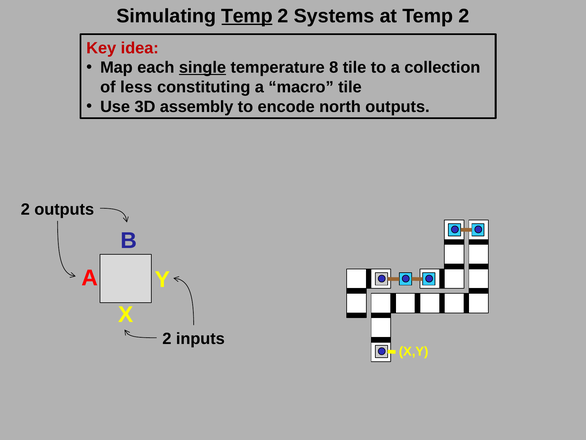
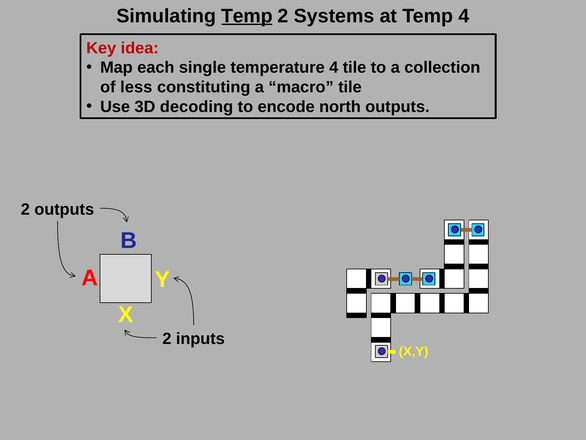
at Temp 2: 2 -> 4 (464, 16)
single underline: present -> none (202, 68)
temperature 8: 8 -> 4 (334, 68)
assembly: assembly -> decoding (197, 107)
